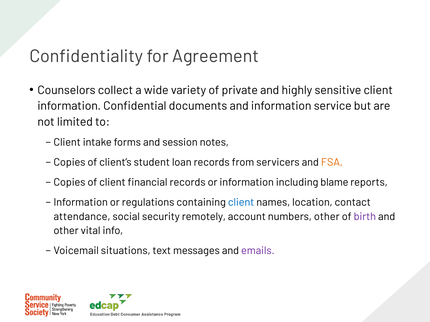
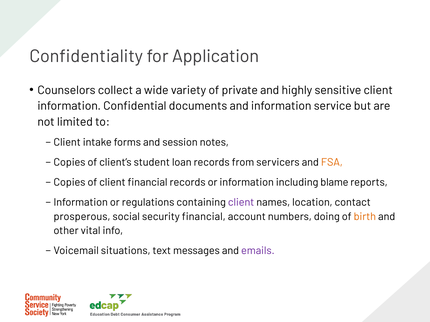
Agreement: Agreement -> Application (216, 56)
client colour: blue -> purple (241, 203)
attendance: attendance -> prosperous (82, 217)
security remotely: remotely -> financial (204, 217)
numbers other: other -> doing (327, 217)
birth colour: purple -> orange (365, 217)
